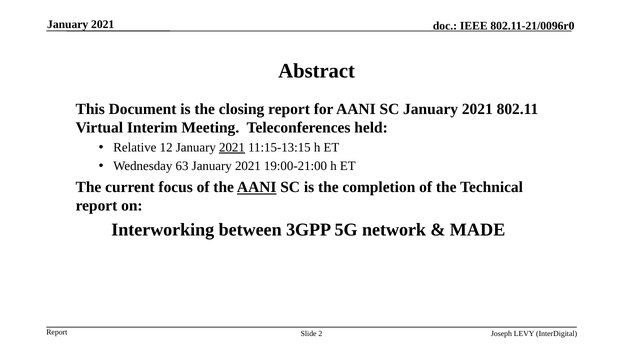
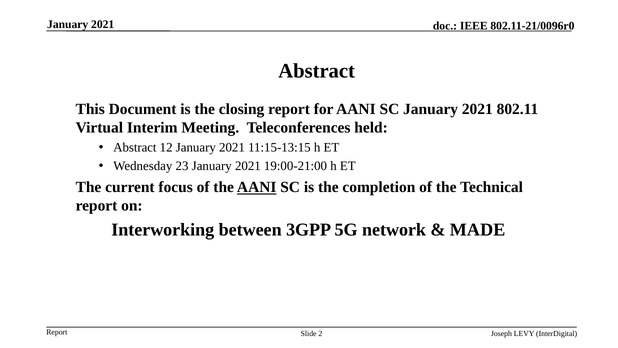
Relative: Relative -> Abstract (135, 147)
2021 underline: present -> none (232, 147)
63: 63 -> 23 (182, 166)
